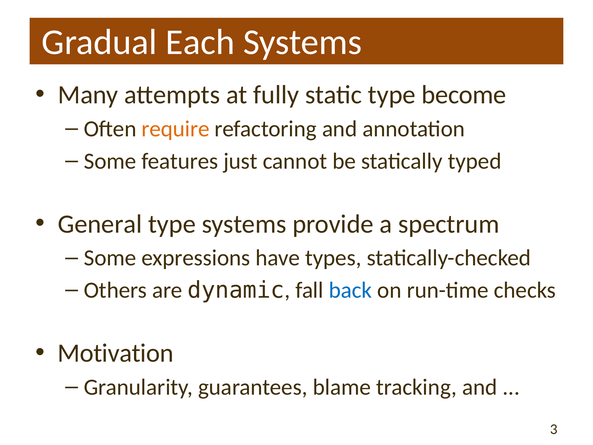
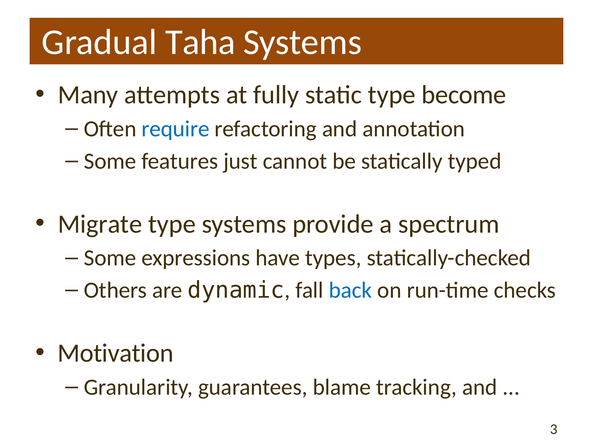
Each: Each -> Taha (200, 42)
require colour: orange -> blue (176, 129)
General: General -> Migrate (100, 224)
